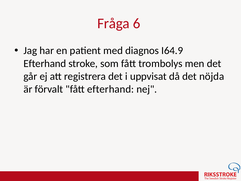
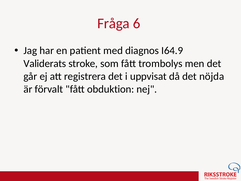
Efterhand: Efterhand -> Validerats (45, 63)
fått efterhand: efterhand -> obduktion (111, 89)
